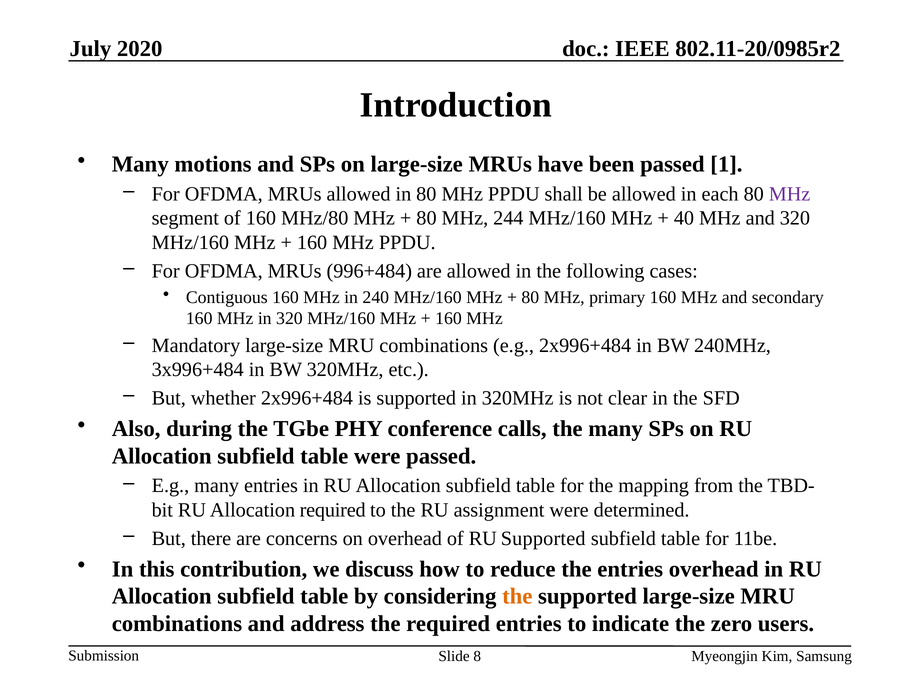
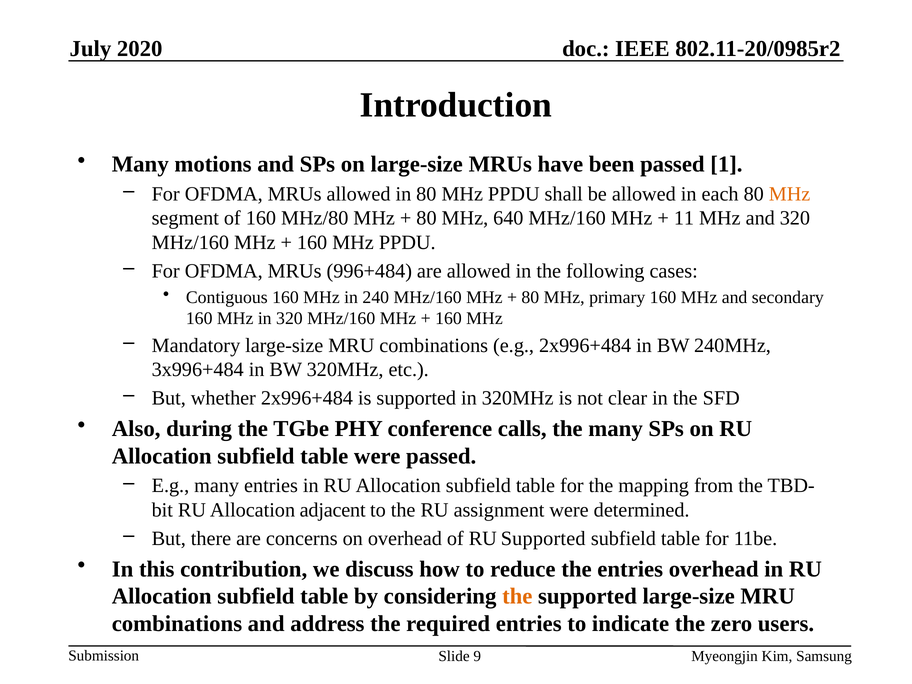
MHz colour: purple -> orange (790, 194)
244: 244 -> 640 (508, 218)
40: 40 -> 11 (684, 218)
Allocation required: required -> adjacent (333, 510)
8: 8 -> 9 (477, 656)
